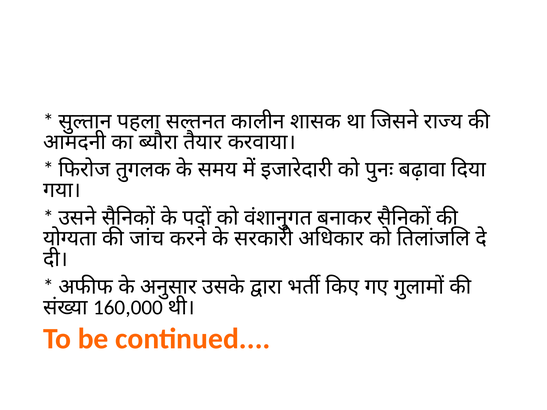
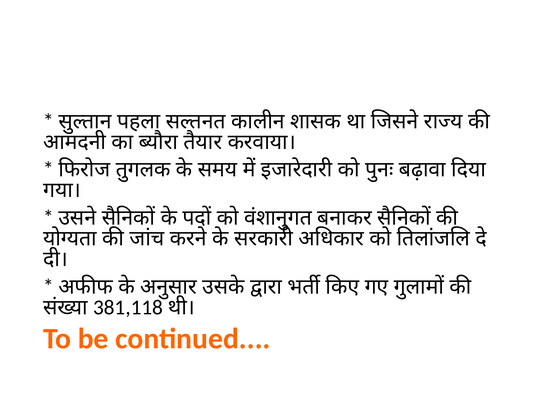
160,000: 160,000 -> 381,118 (128, 308)
